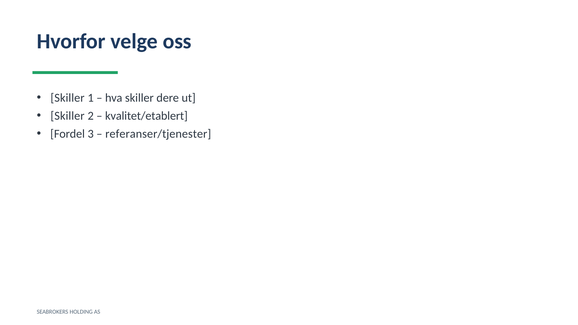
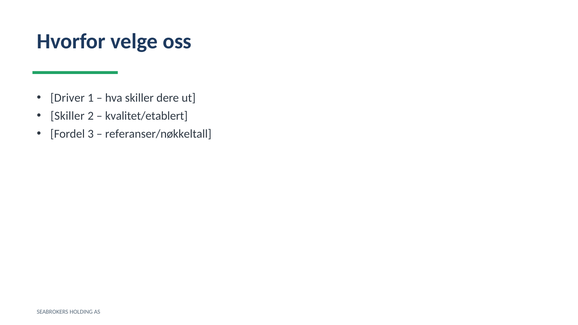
Skiller: Skiller -> Driver (68, 98)
referanser/tjenester: referanser/tjenester -> referanser/nøkkeltall (158, 134)
